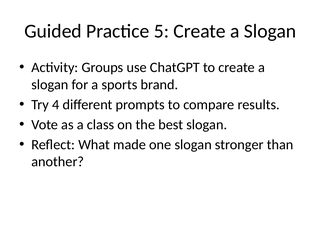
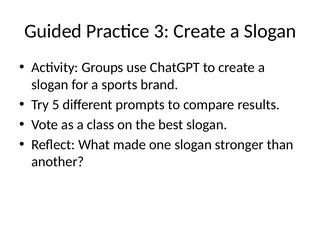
5: 5 -> 3 (161, 31)
4: 4 -> 5 (56, 104)
